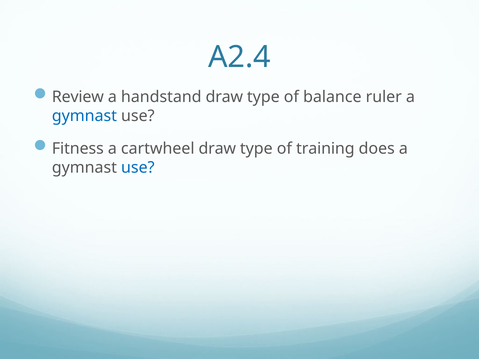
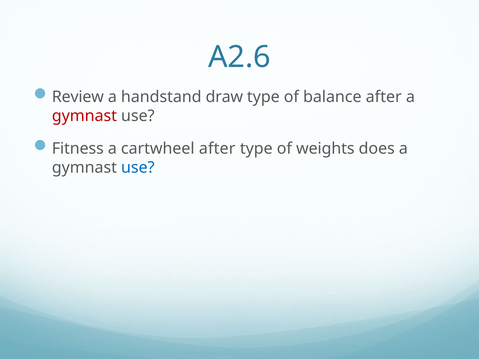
A2.4: A2.4 -> A2.6 (239, 57)
balance ruler: ruler -> after (384, 97)
gymnast colour: blue -> red (84, 116)
cartwheel draw: draw -> after (217, 149)
training: training -> weights (325, 149)
